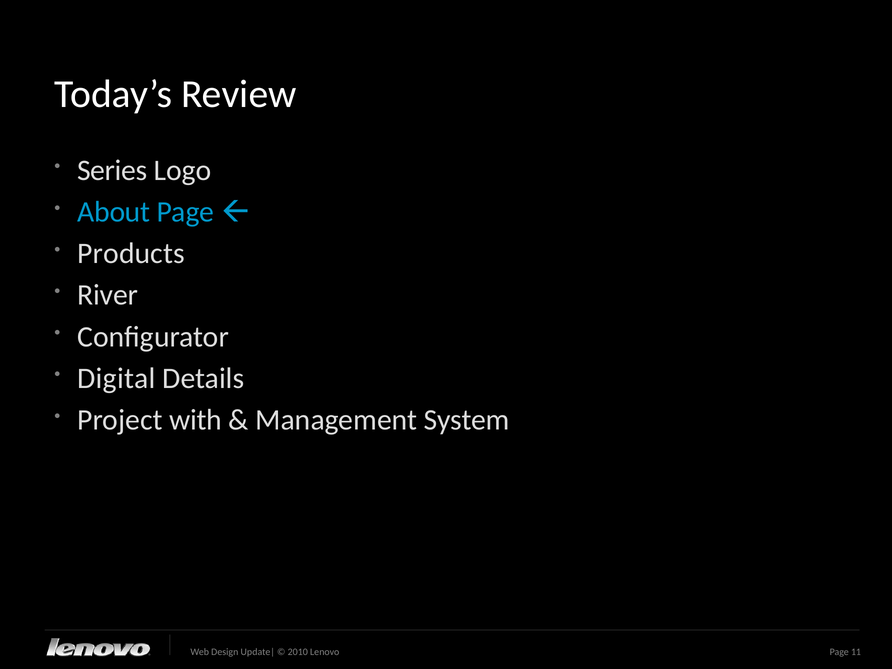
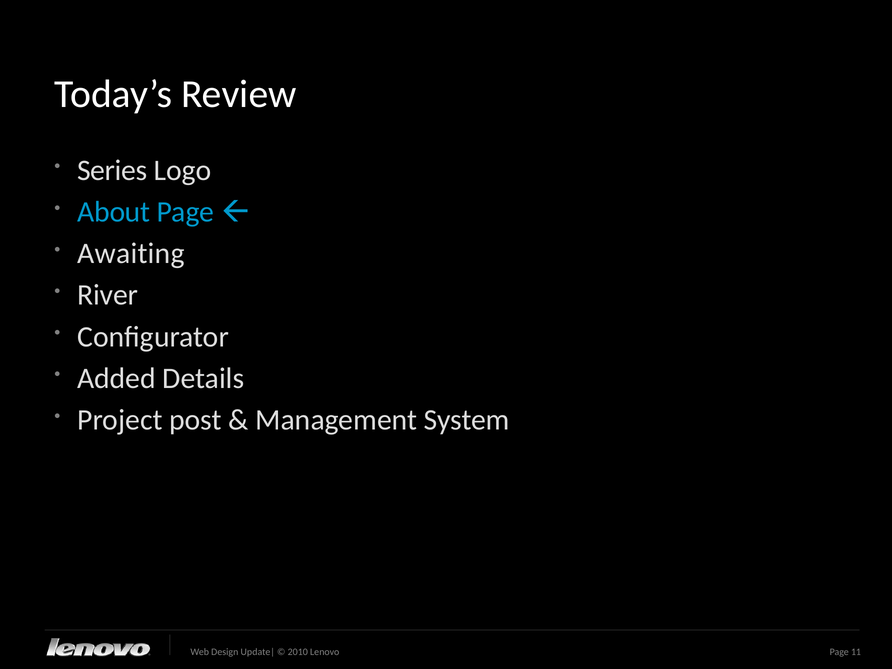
Products: Products -> Awaiting (131, 254)
Digital: Digital -> Added (117, 378)
with: with -> post (195, 420)
